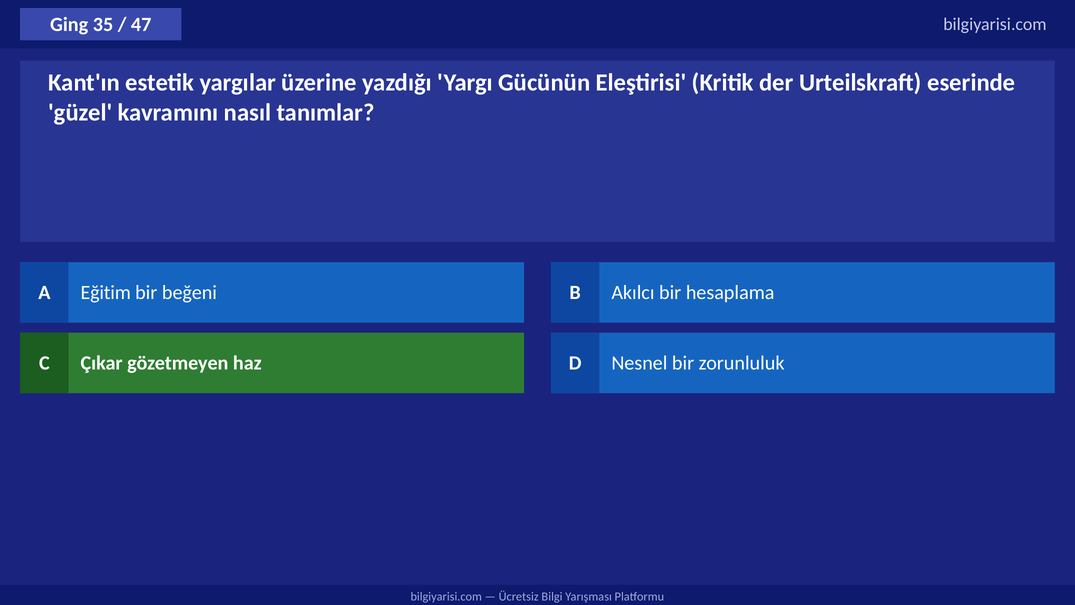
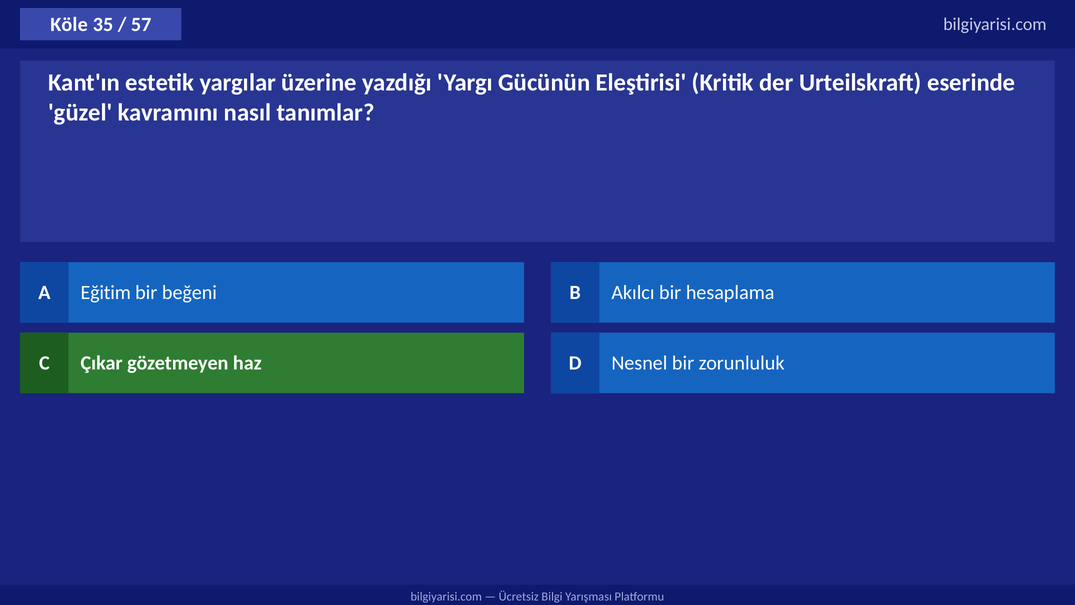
Ging: Ging -> Köle (69, 25)
47: 47 -> 57 (141, 25)
